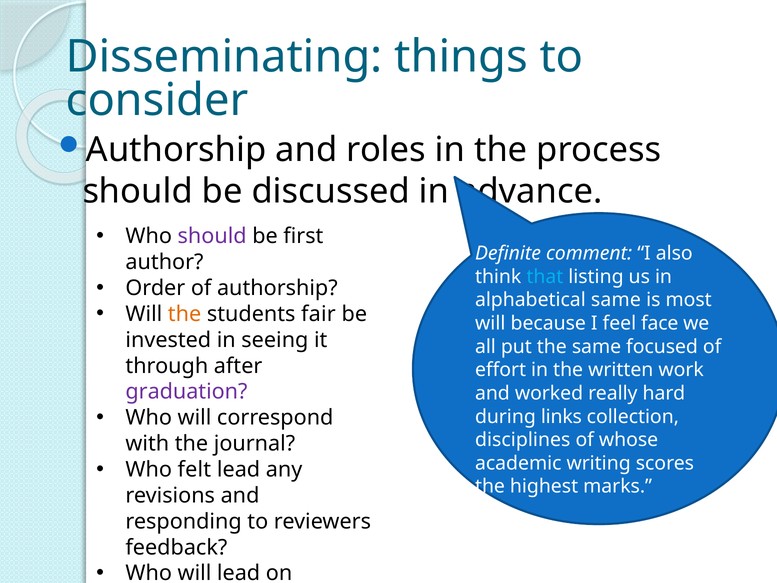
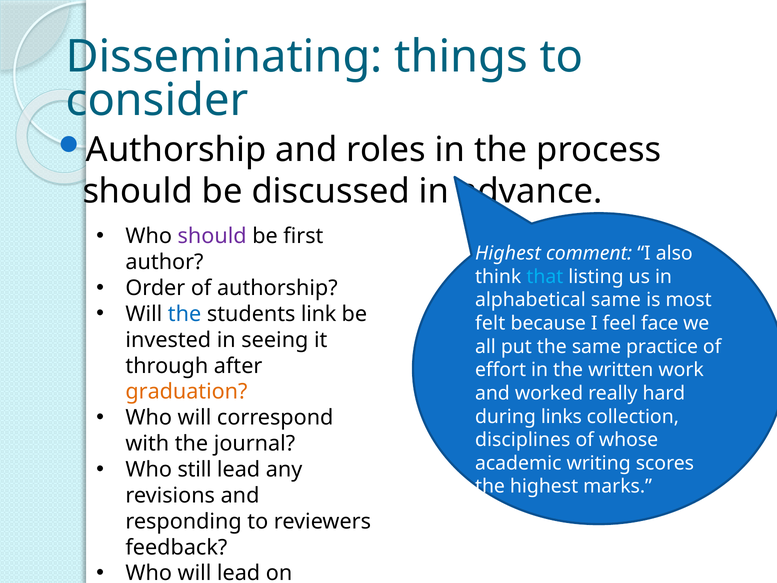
Definite: Definite -> Highest (508, 253)
the colour: orange -> blue (185, 314)
fair: fair -> link (319, 314)
will: will -> felt (490, 323)
focused: focused -> practice (662, 347)
graduation colour: purple -> orange (186, 392)
felt: felt -> still (195, 469)
